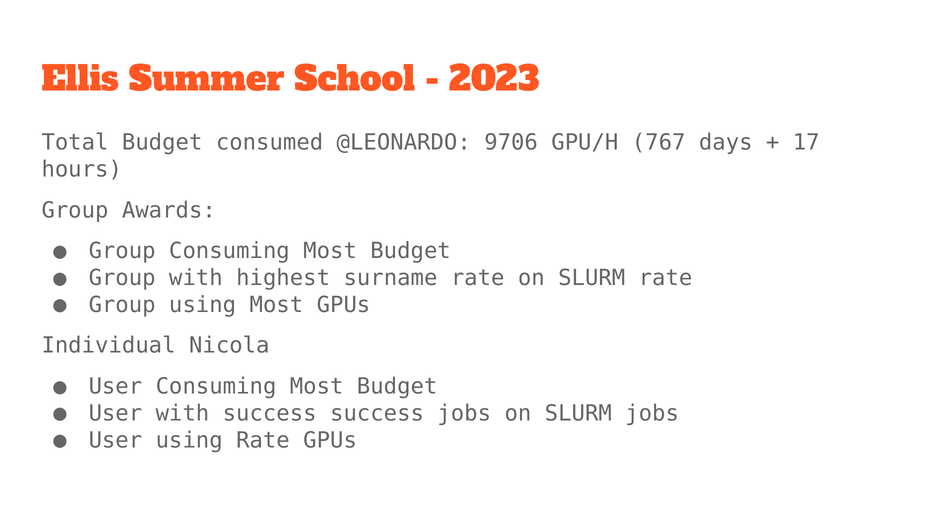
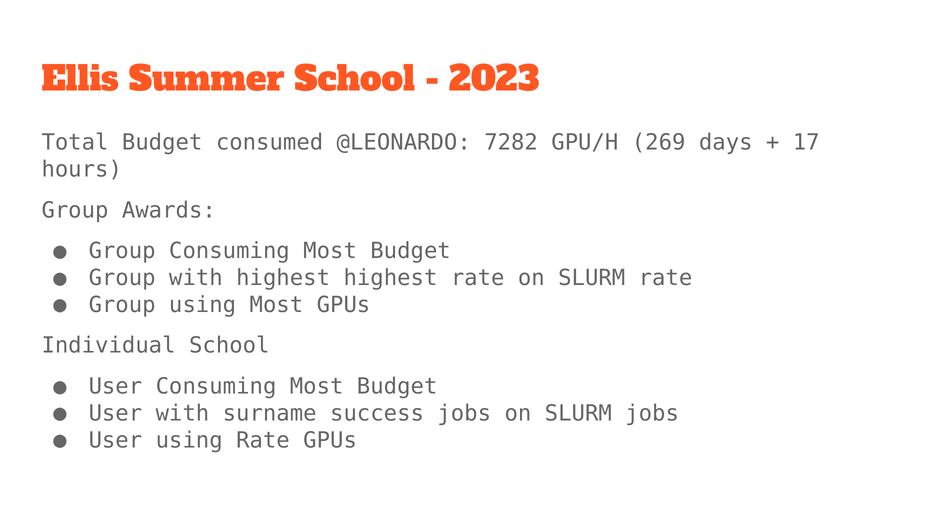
9706: 9706 -> 7282 (511, 142)
767: 767 -> 269 (659, 142)
highest surname: surname -> highest (390, 278)
Individual Nicola: Nicola -> School (229, 346)
with success: success -> surname (270, 413)
